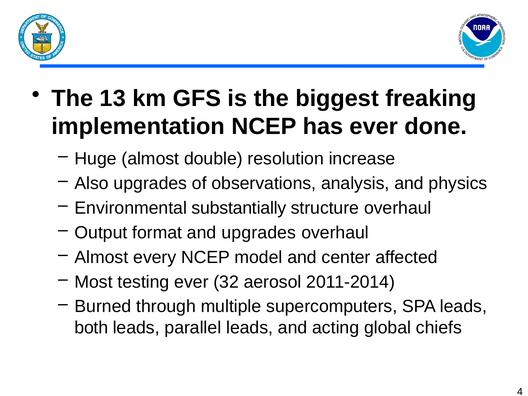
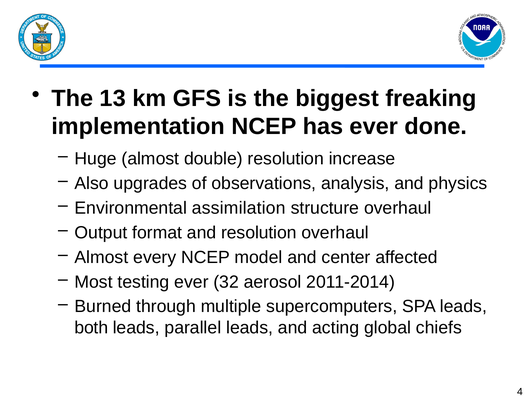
substantially: substantially -> assimilation (239, 208)
and upgrades: upgrades -> resolution (259, 233)
